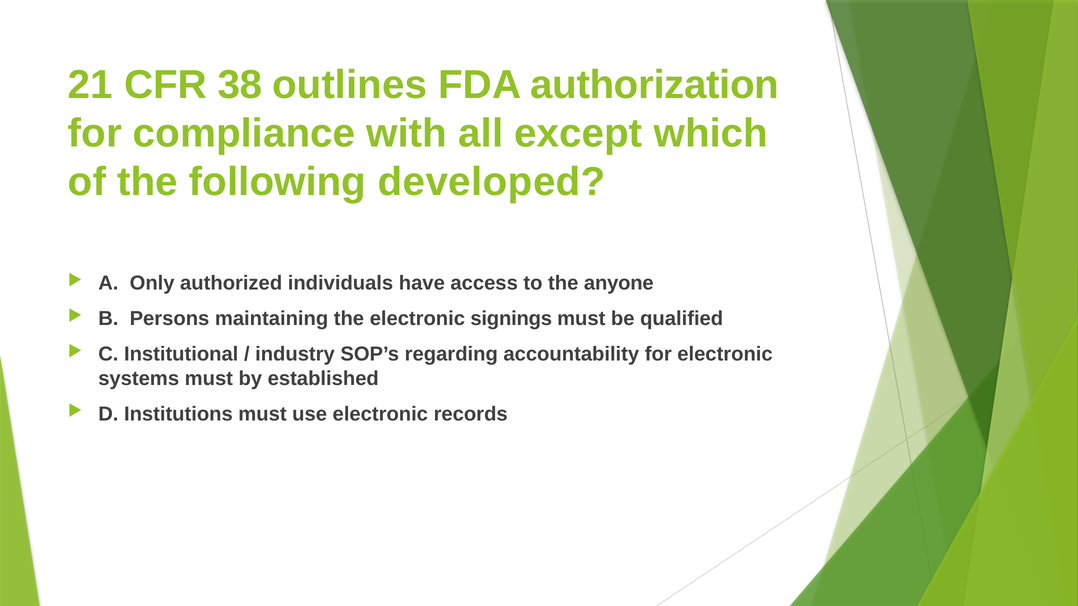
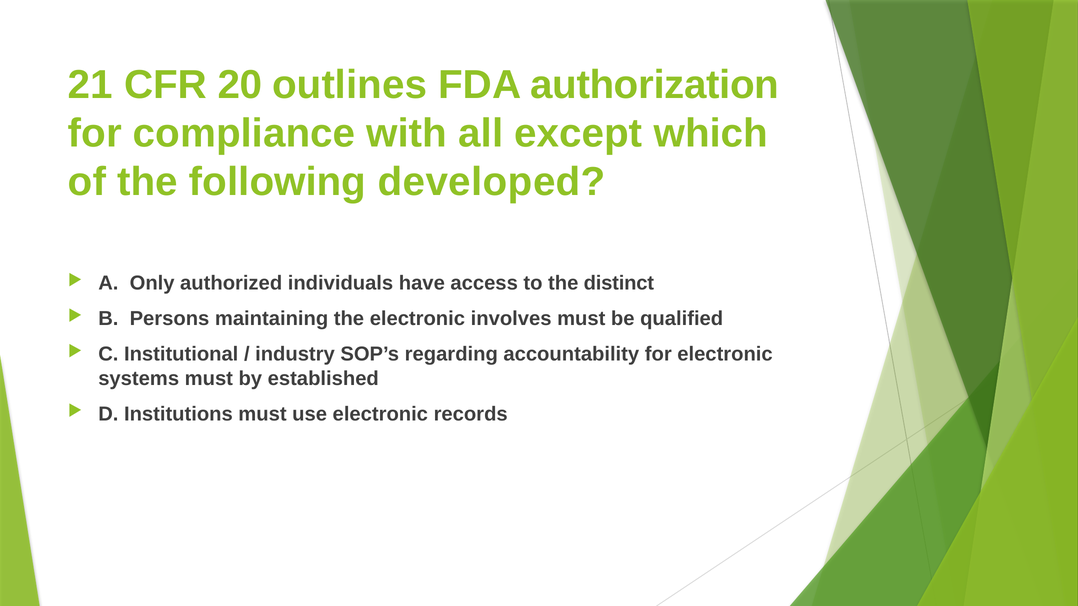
38: 38 -> 20 (240, 85)
anyone: anyone -> distinct (619, 283)
signings: signings -> involves (511, 319)
